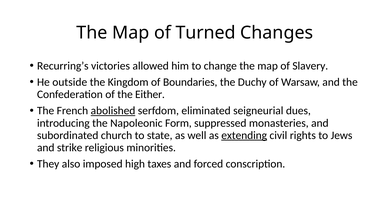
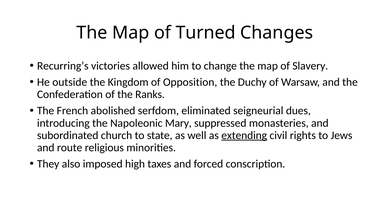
Boundaries: Boundaries -> Opposition (190, 82)
Either: Either -> Ranks (150, 95)
abolished underline: present -> none (113, 111)
Form: Form -> Mary (178, 123)
strike: strike -> route (70, 148)
